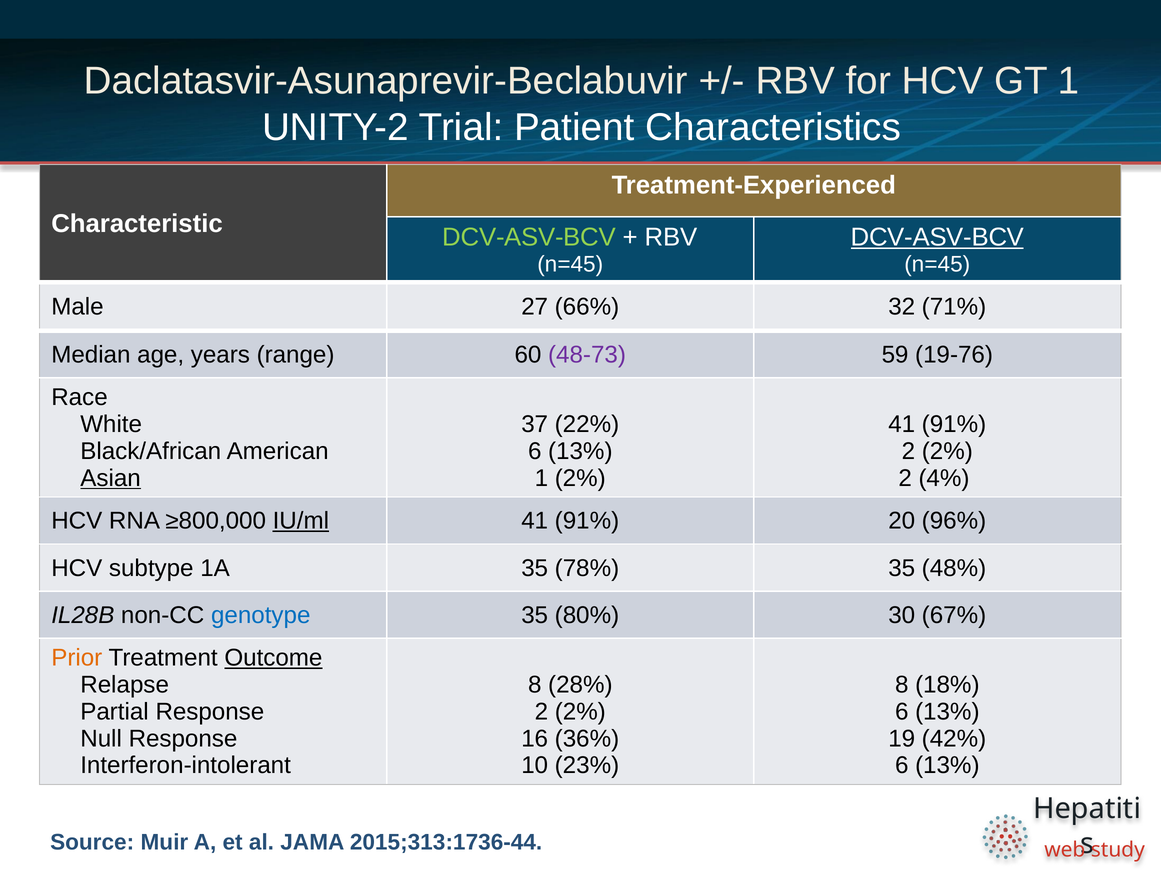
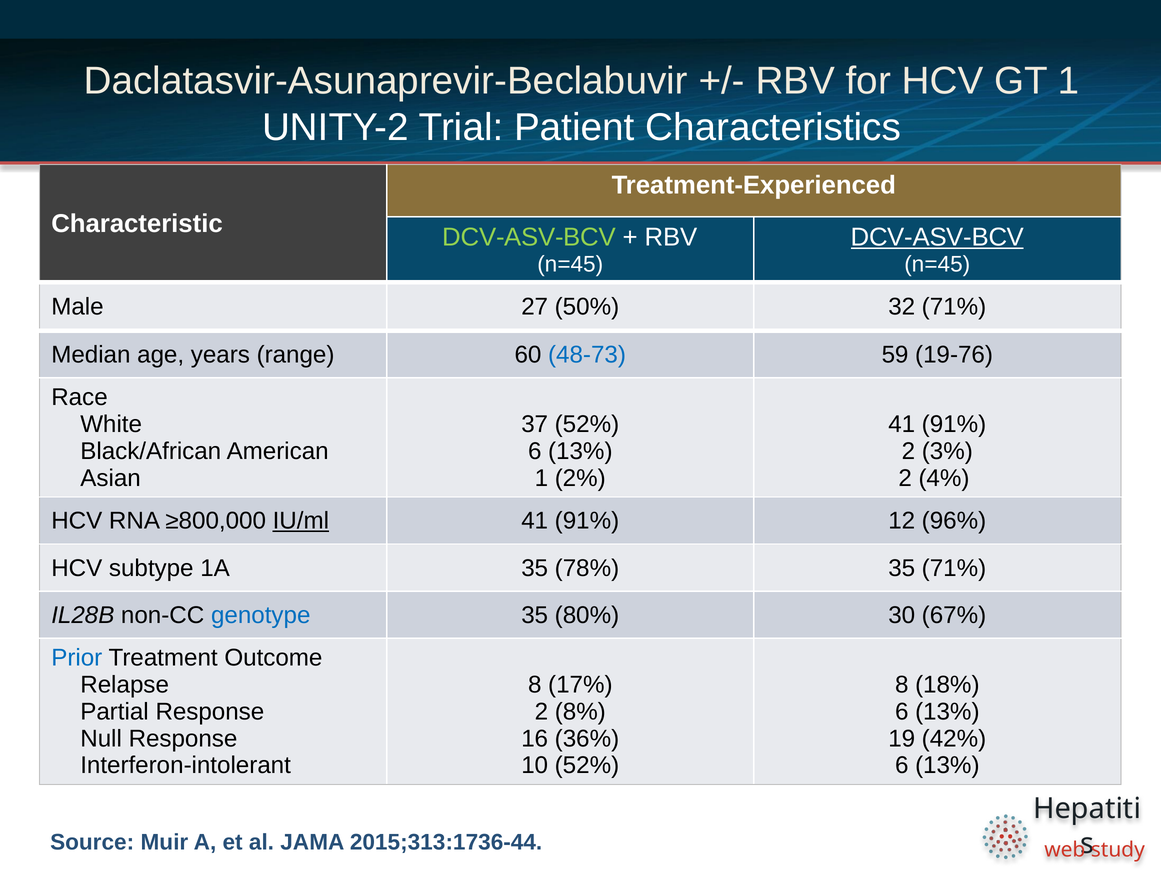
66%: 66% -> 50% (587, 307)
48-73 colour: purple -> blue (587, 355)
37 22%: 22% -> 52% (587, 424)
2%: 2% -> 3% (947, 451)
Asian underline: present -> none (111, 478)
20: 20 -> 12 (902, 521)
35 48%: 48% -> 71% (954, 568)
Prior colour: orange -> blue (77, 658)
Outcome underline: present -> none (273, 658)
28%: 28% -> 17% (580, 685)
2%: 2% -> 8% (580, 711)
10 23%: 23% -> 52% (587, 765)
